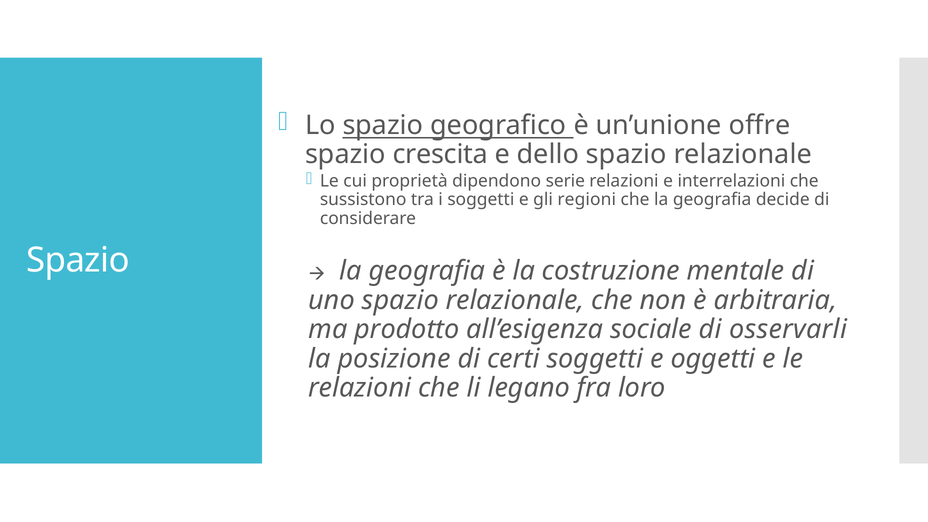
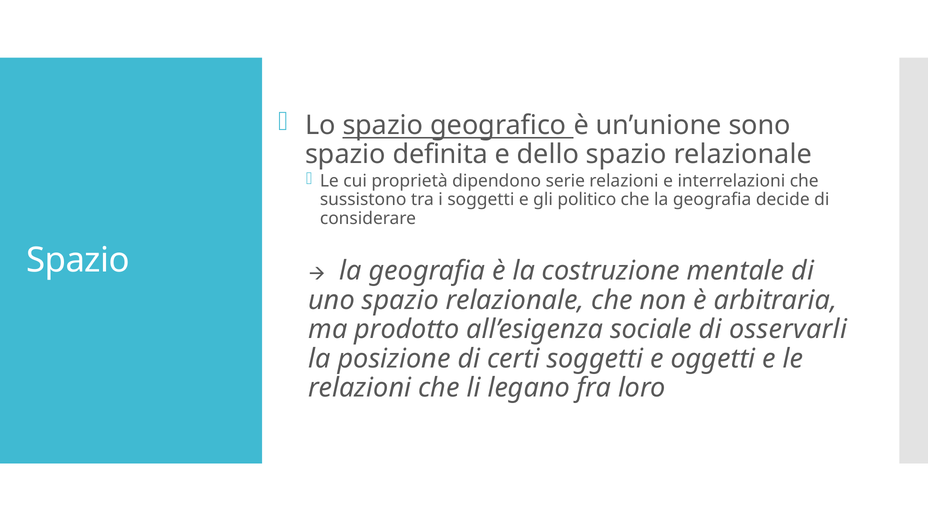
offre: offre -> sono (760, 125)
crescita: crescita -> definita (440, 154)
regioni: regioni -> politico (587, 200)
